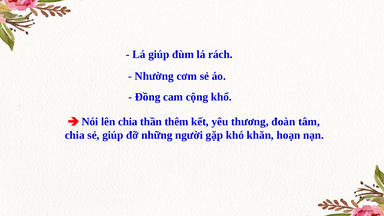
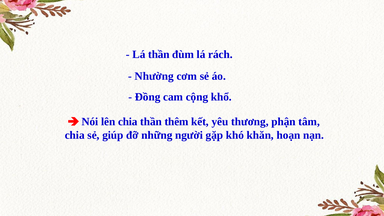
Lá giúp: giúp -> thần (159, 55)
đoàn: đoàn -> phận (283, 122)
